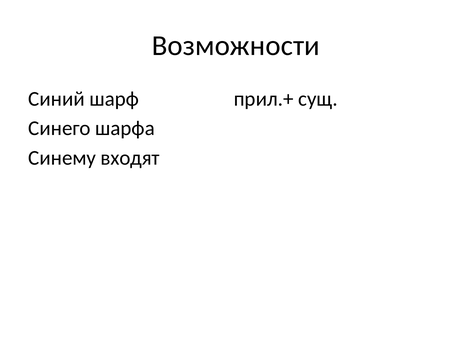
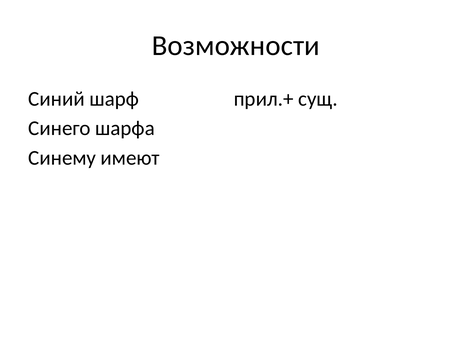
входят: входят -> имеют (130, 158)
